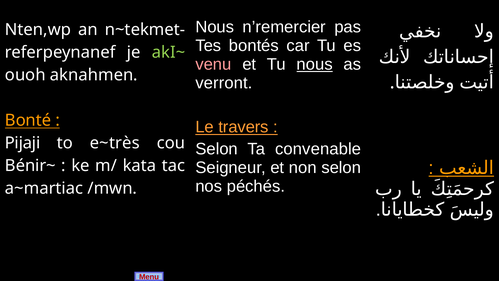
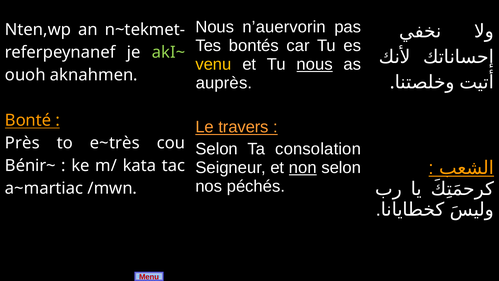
n’remercier: n’remercier -> n’auervorin (284, 27)
venu colour: pink -> yellow (213, 64)
verront: verront -> auprès (224, 83)
Pijaji: Pijaji -> Près (22, 143)
convenable: convenable -> consolation (318, 149)
non underline: none -> present (303, 168)
